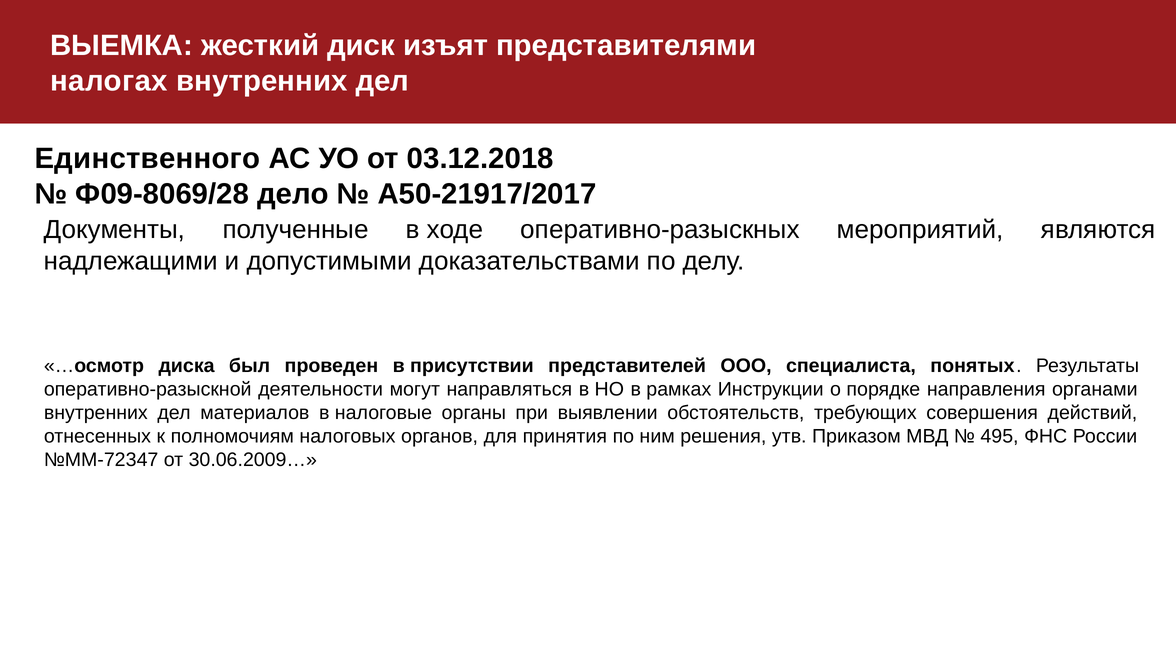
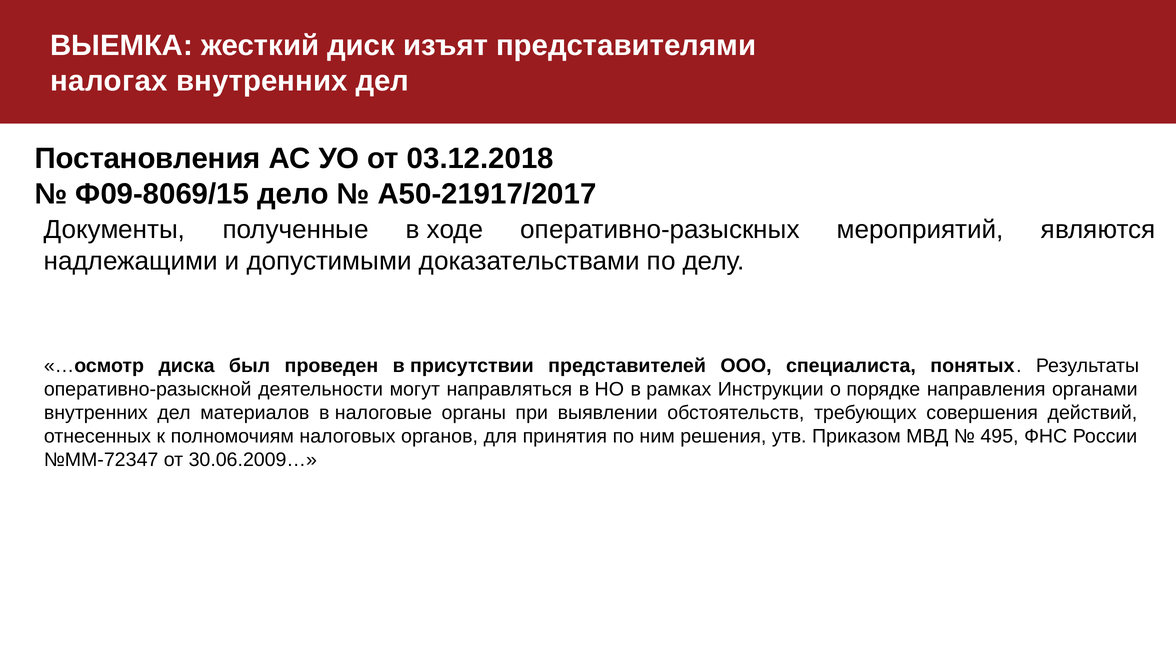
Единственного: Единственного -> Постановления (148, 159)
Ф09-8069/28: Ф09-8069/28 -> Ф09-8069/15 (162, 194)
